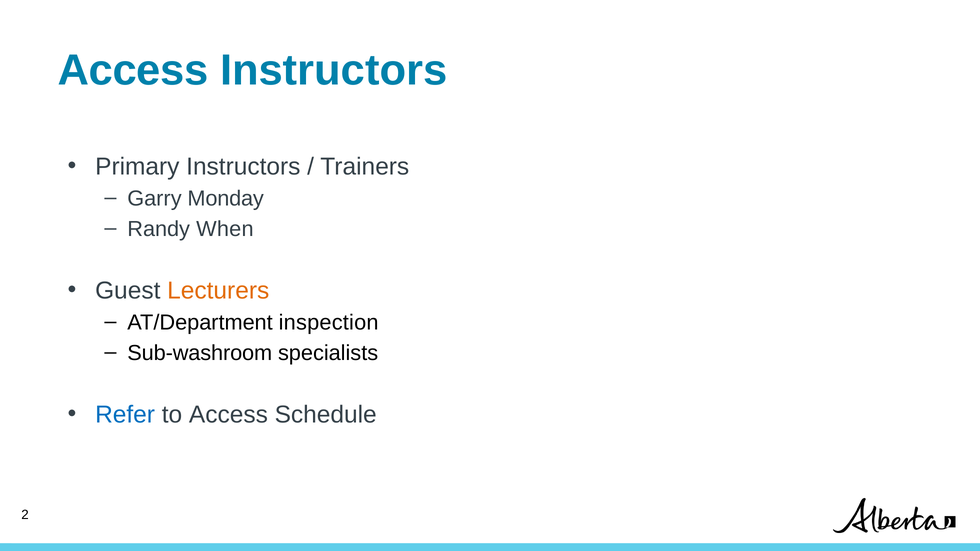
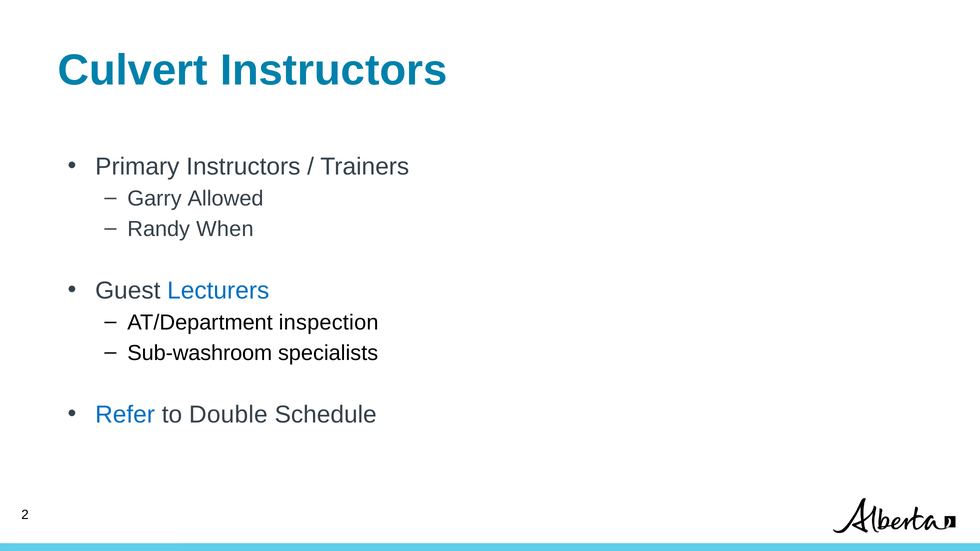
Access: Access -> Culvert (133, 70)
Monday: Monday -> Allowed (226, 199)
Lecturers colour: orange -> blue (218, 291)
to Access: Access -> Double (228, 415)
